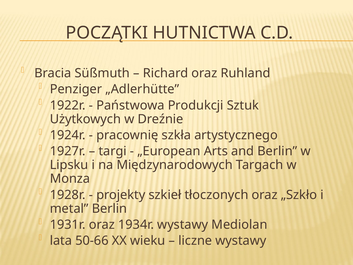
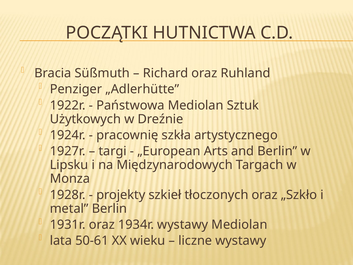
Państwowa Produkcji: Produkcji -> Mediolan (196, 105)
50-66: 50-66 -> 50-61 (92, 240)
